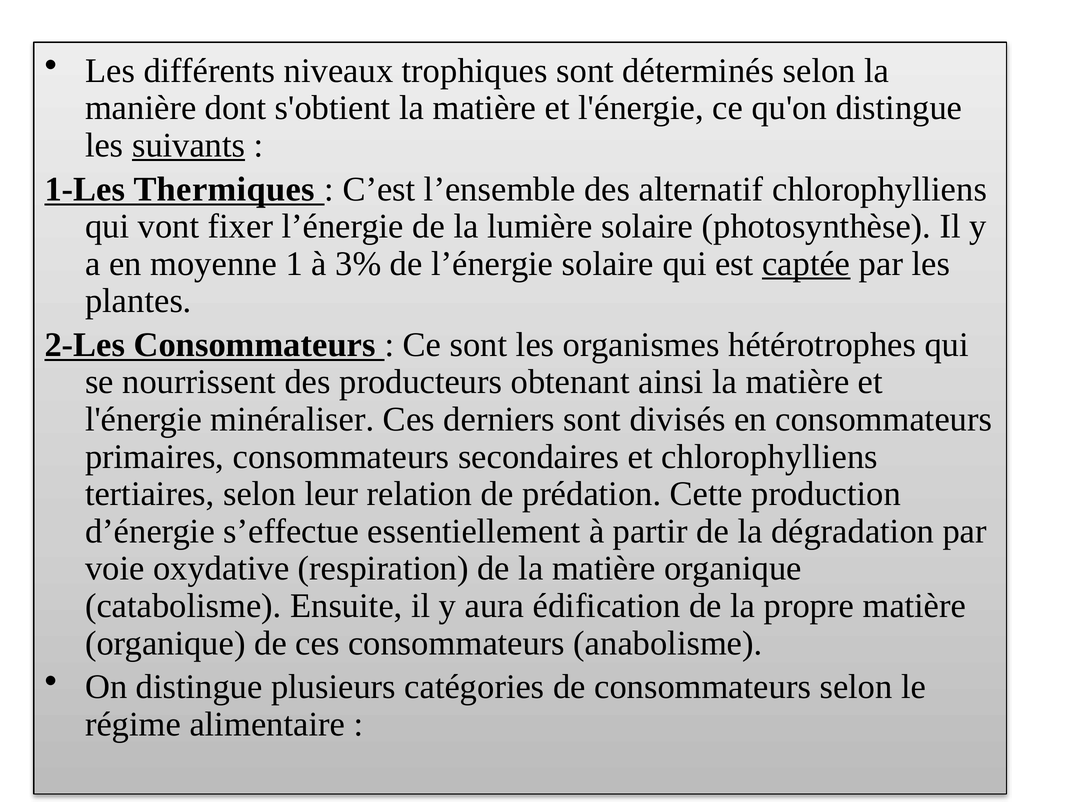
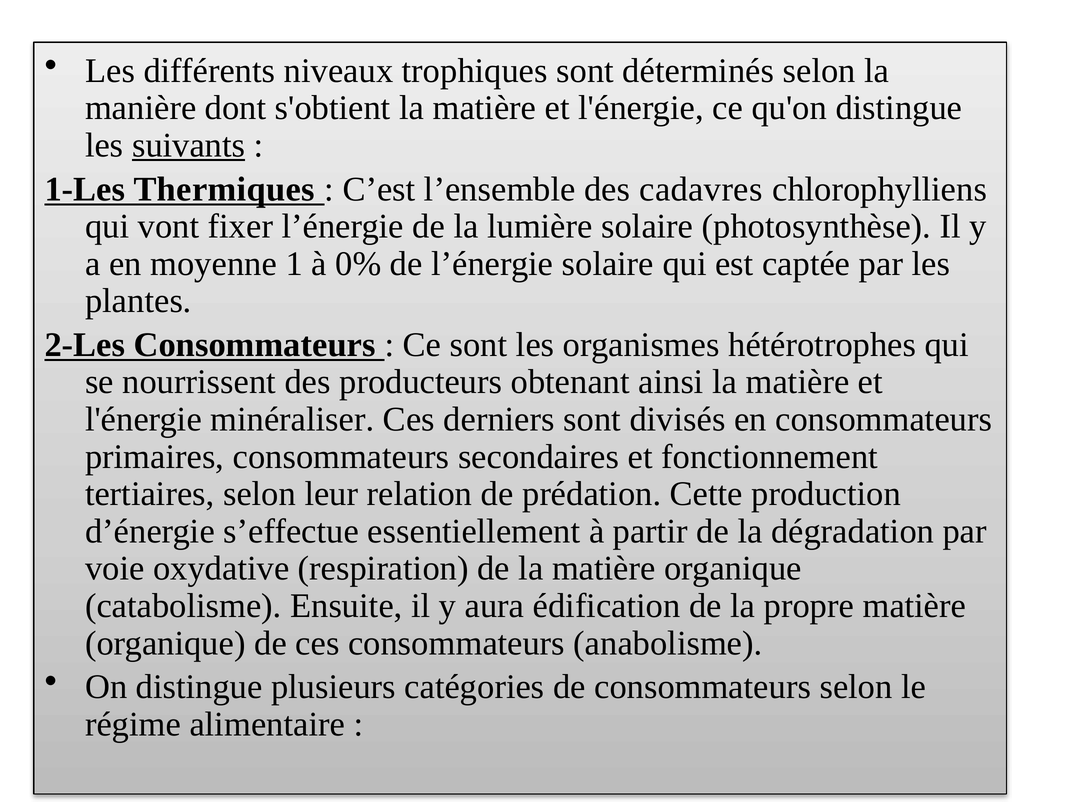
alternatif: alternatif -> cadavres (701, 189)
3%: 3% -> 0% (358, 264)
captée underline: present -> none (806, 264)
et chlorophylliens: chlorophylliens -> fonctionnement (770, 457)
